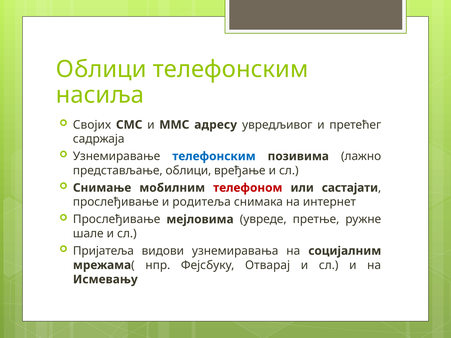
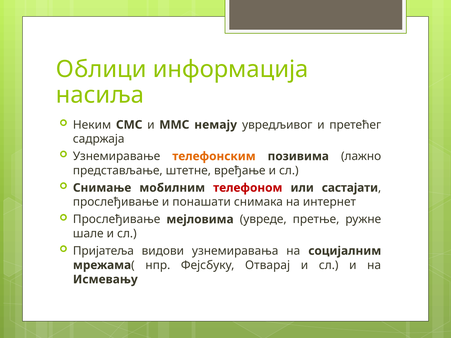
Облици телефонским: телефонским -> информација (231, 69)
Својих: Својих -> Неким (92, 125)
адресу: адресу -> немају (216, 125)
телефонским colour: blue -> orange (214, 156)
представљање облици: облици -> штетне (188, 171)
родитеља: родитеља -> понашати (202, 202)
